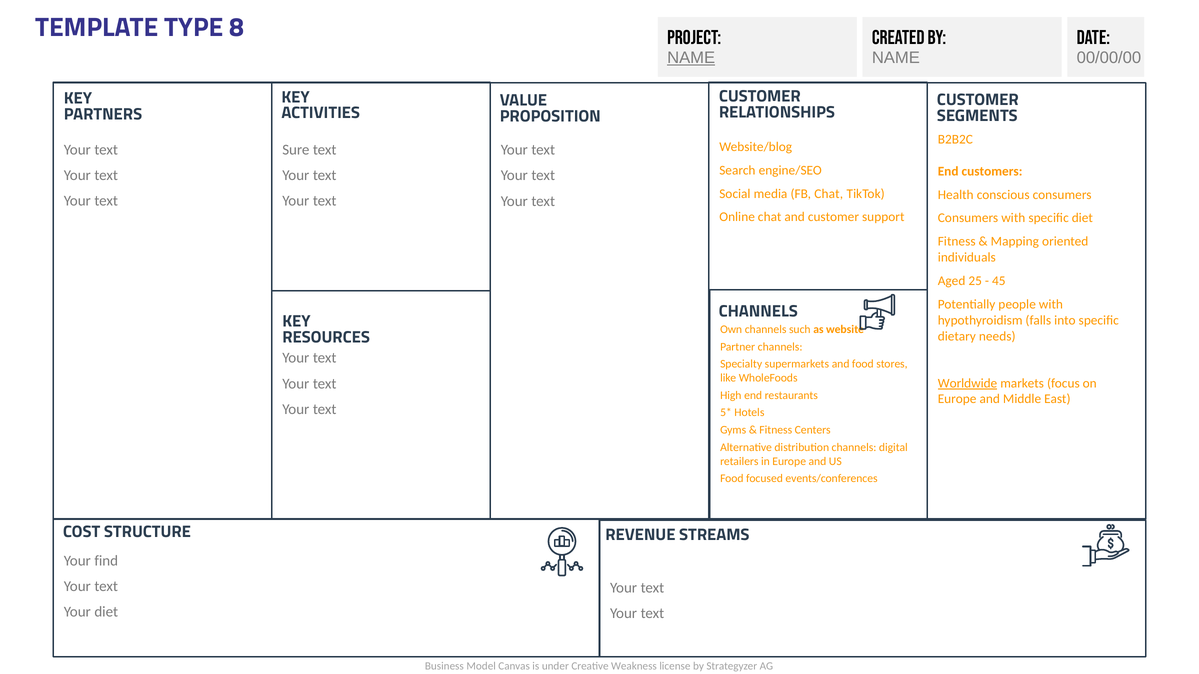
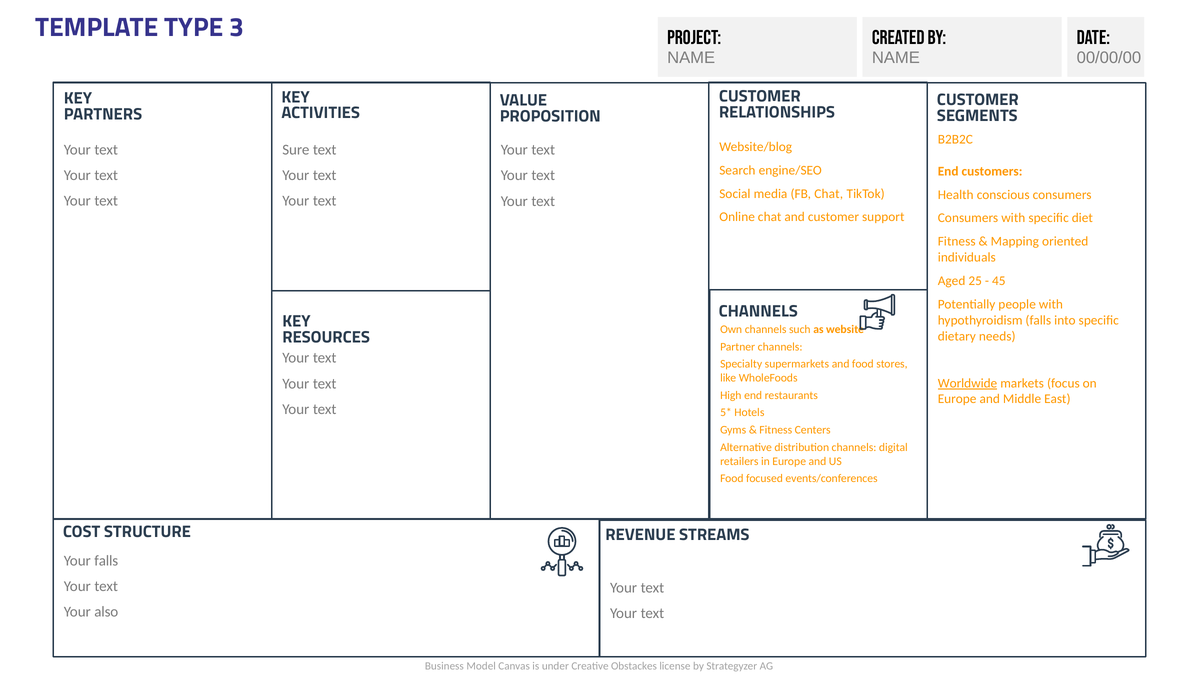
8: 8 -> 3 (237, 28)
NAME underline: present -> none (691, 58)
Your find: find -> falls (106, 561)
Your diet: diet -> also (106, 612)
Weakness: Weakness -> Obstackes (634, 667)
